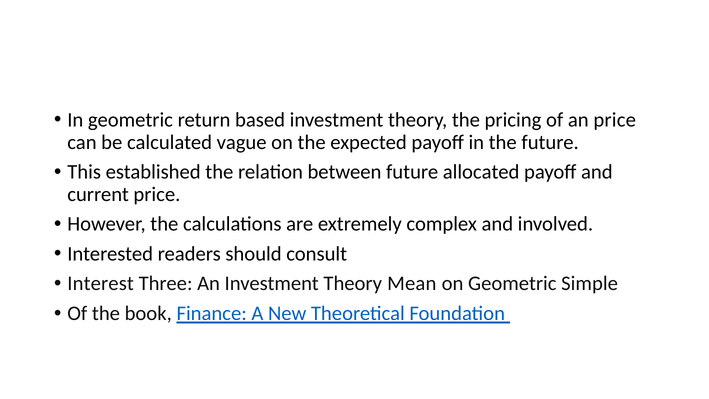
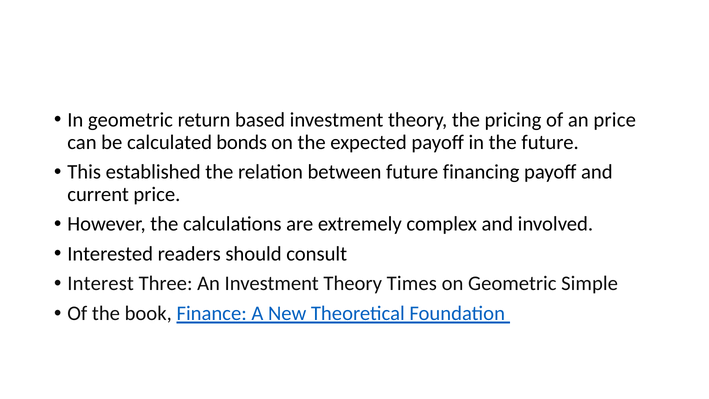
vague: vague -> bonds (242, 142)
allocated: allocated -> financing (481, 172)
Mean: Mean -> Times (412, 283)
